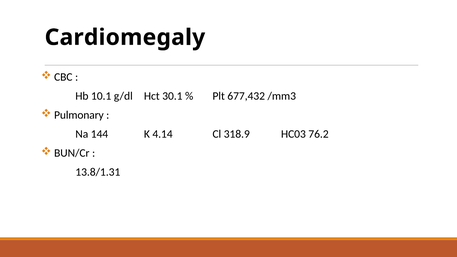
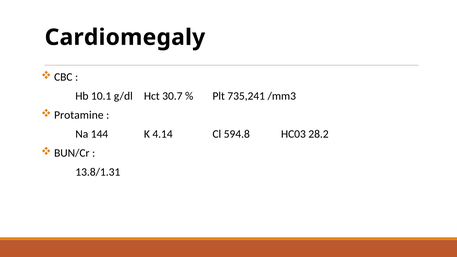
30.1: 30.1 -> 30.7 (172, 96)
677,432: 677,432 -> 735,241 (246, 96)
Pulmonary: Pulmonary -> Protamine (79, 115)
318.9: 318.9 -> 594.8 (237, 134)
76.2: 76.2 -> 28.2 (319, 134)
